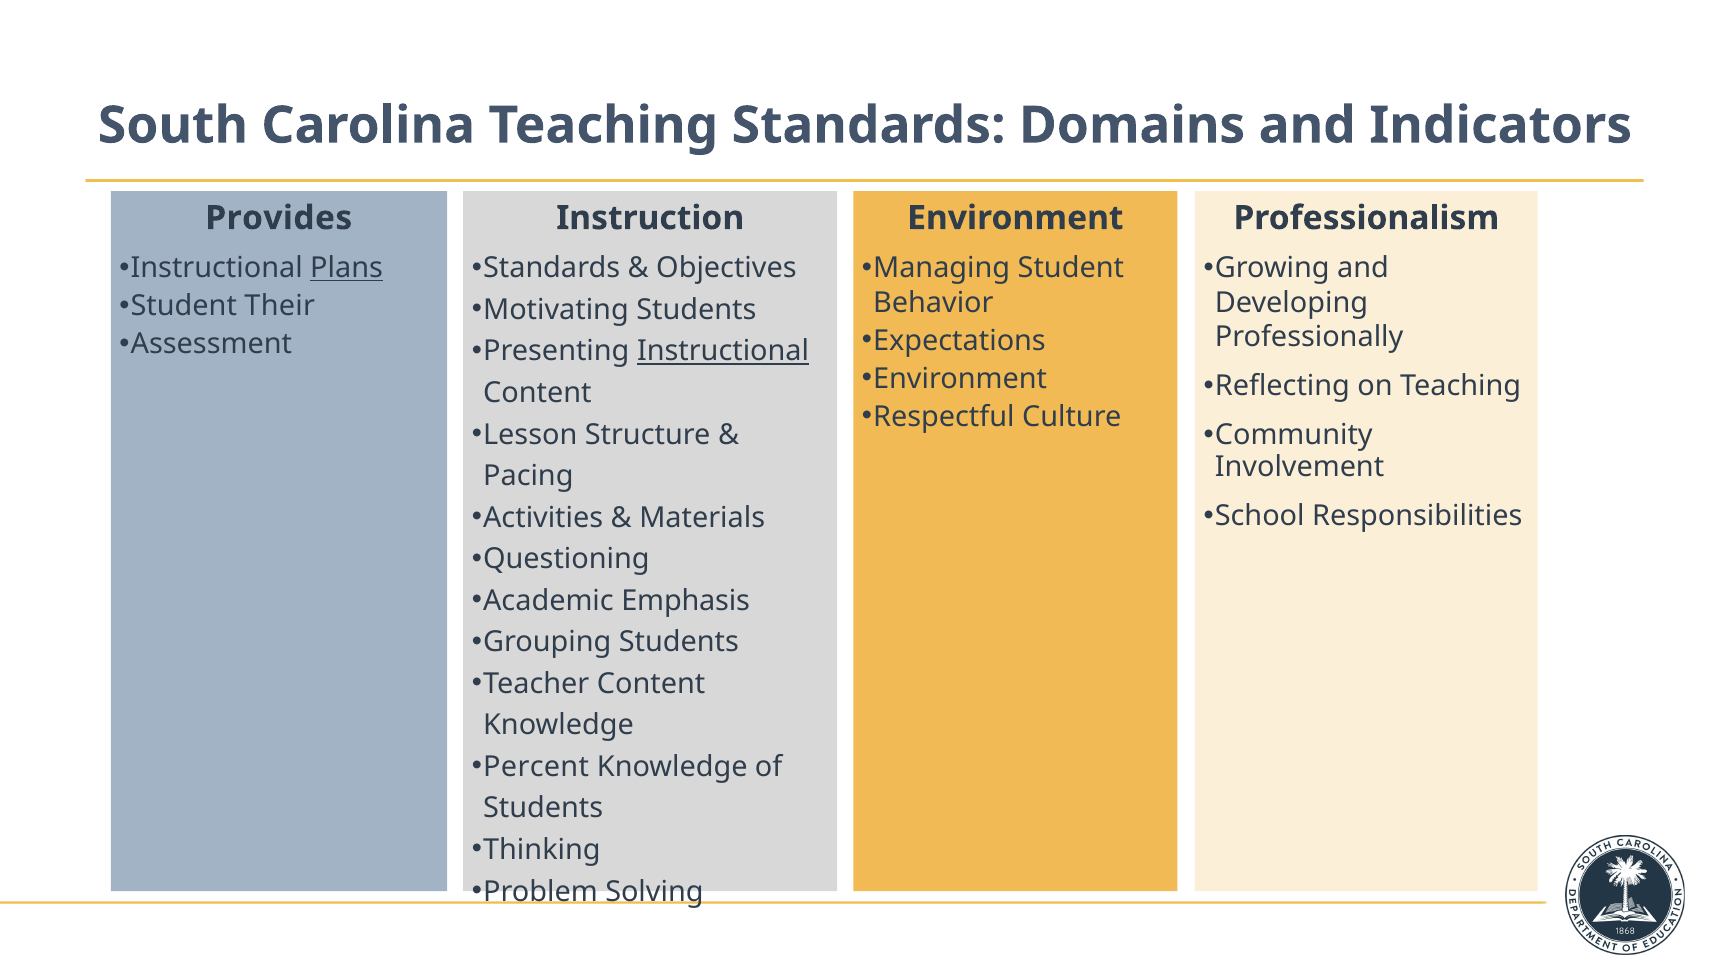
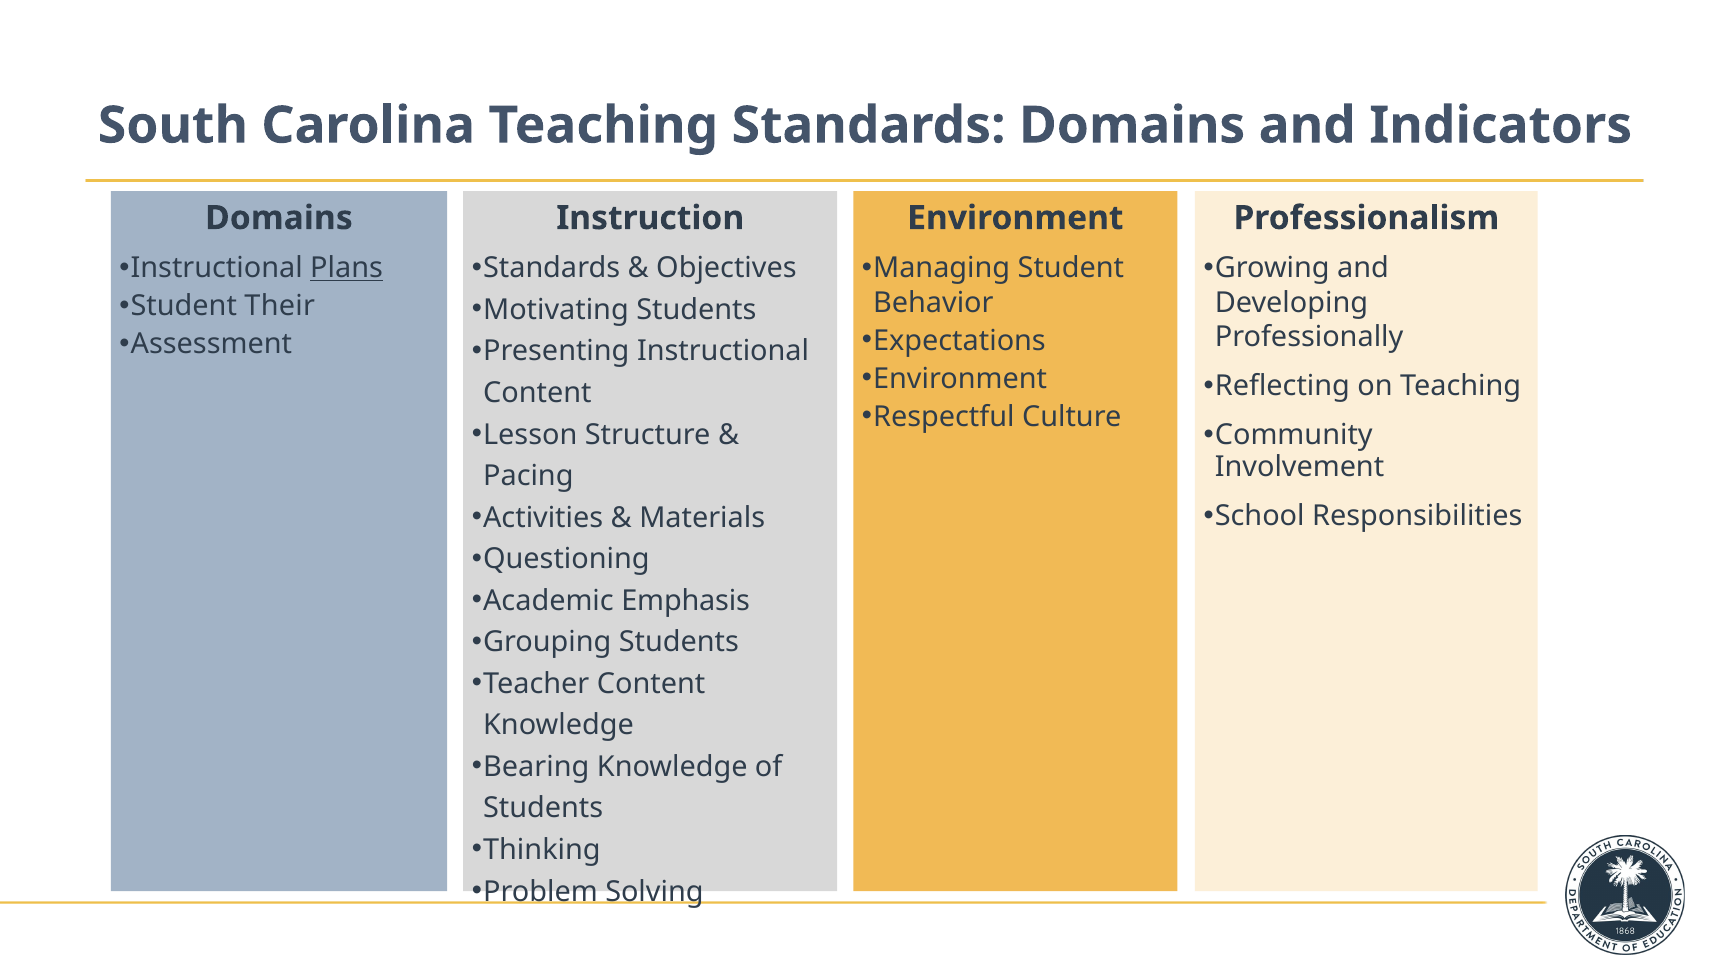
Provides: Provides -> Domains (279, 218)
Instructional underline: present -> none (723, 351)
Percent: Percent -> Bearing (536, 767)
